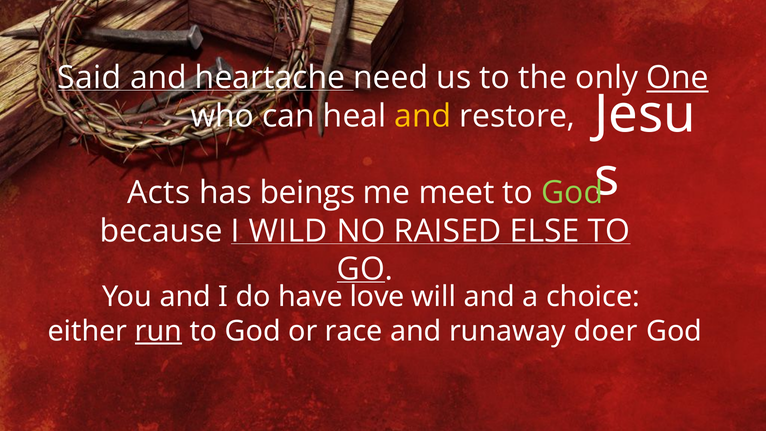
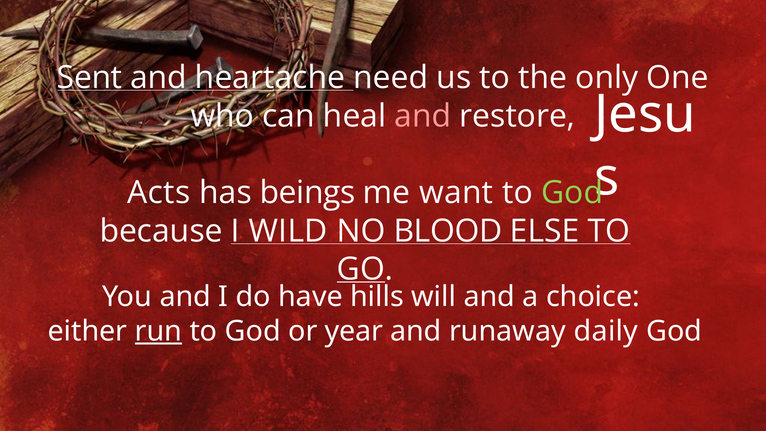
Said: Said -> Sent (90, 78)
One underline: present -> none (677, 78)
and colour: yellow -> pink (423, 116)
meet: meet -> want (456, 193)
RAISED: RAISED -> BLOOD (448, 231)
love: love -> hills (377, 296)
race: race -> year (354, 331)
doer: doer -> daily (606, 331)
